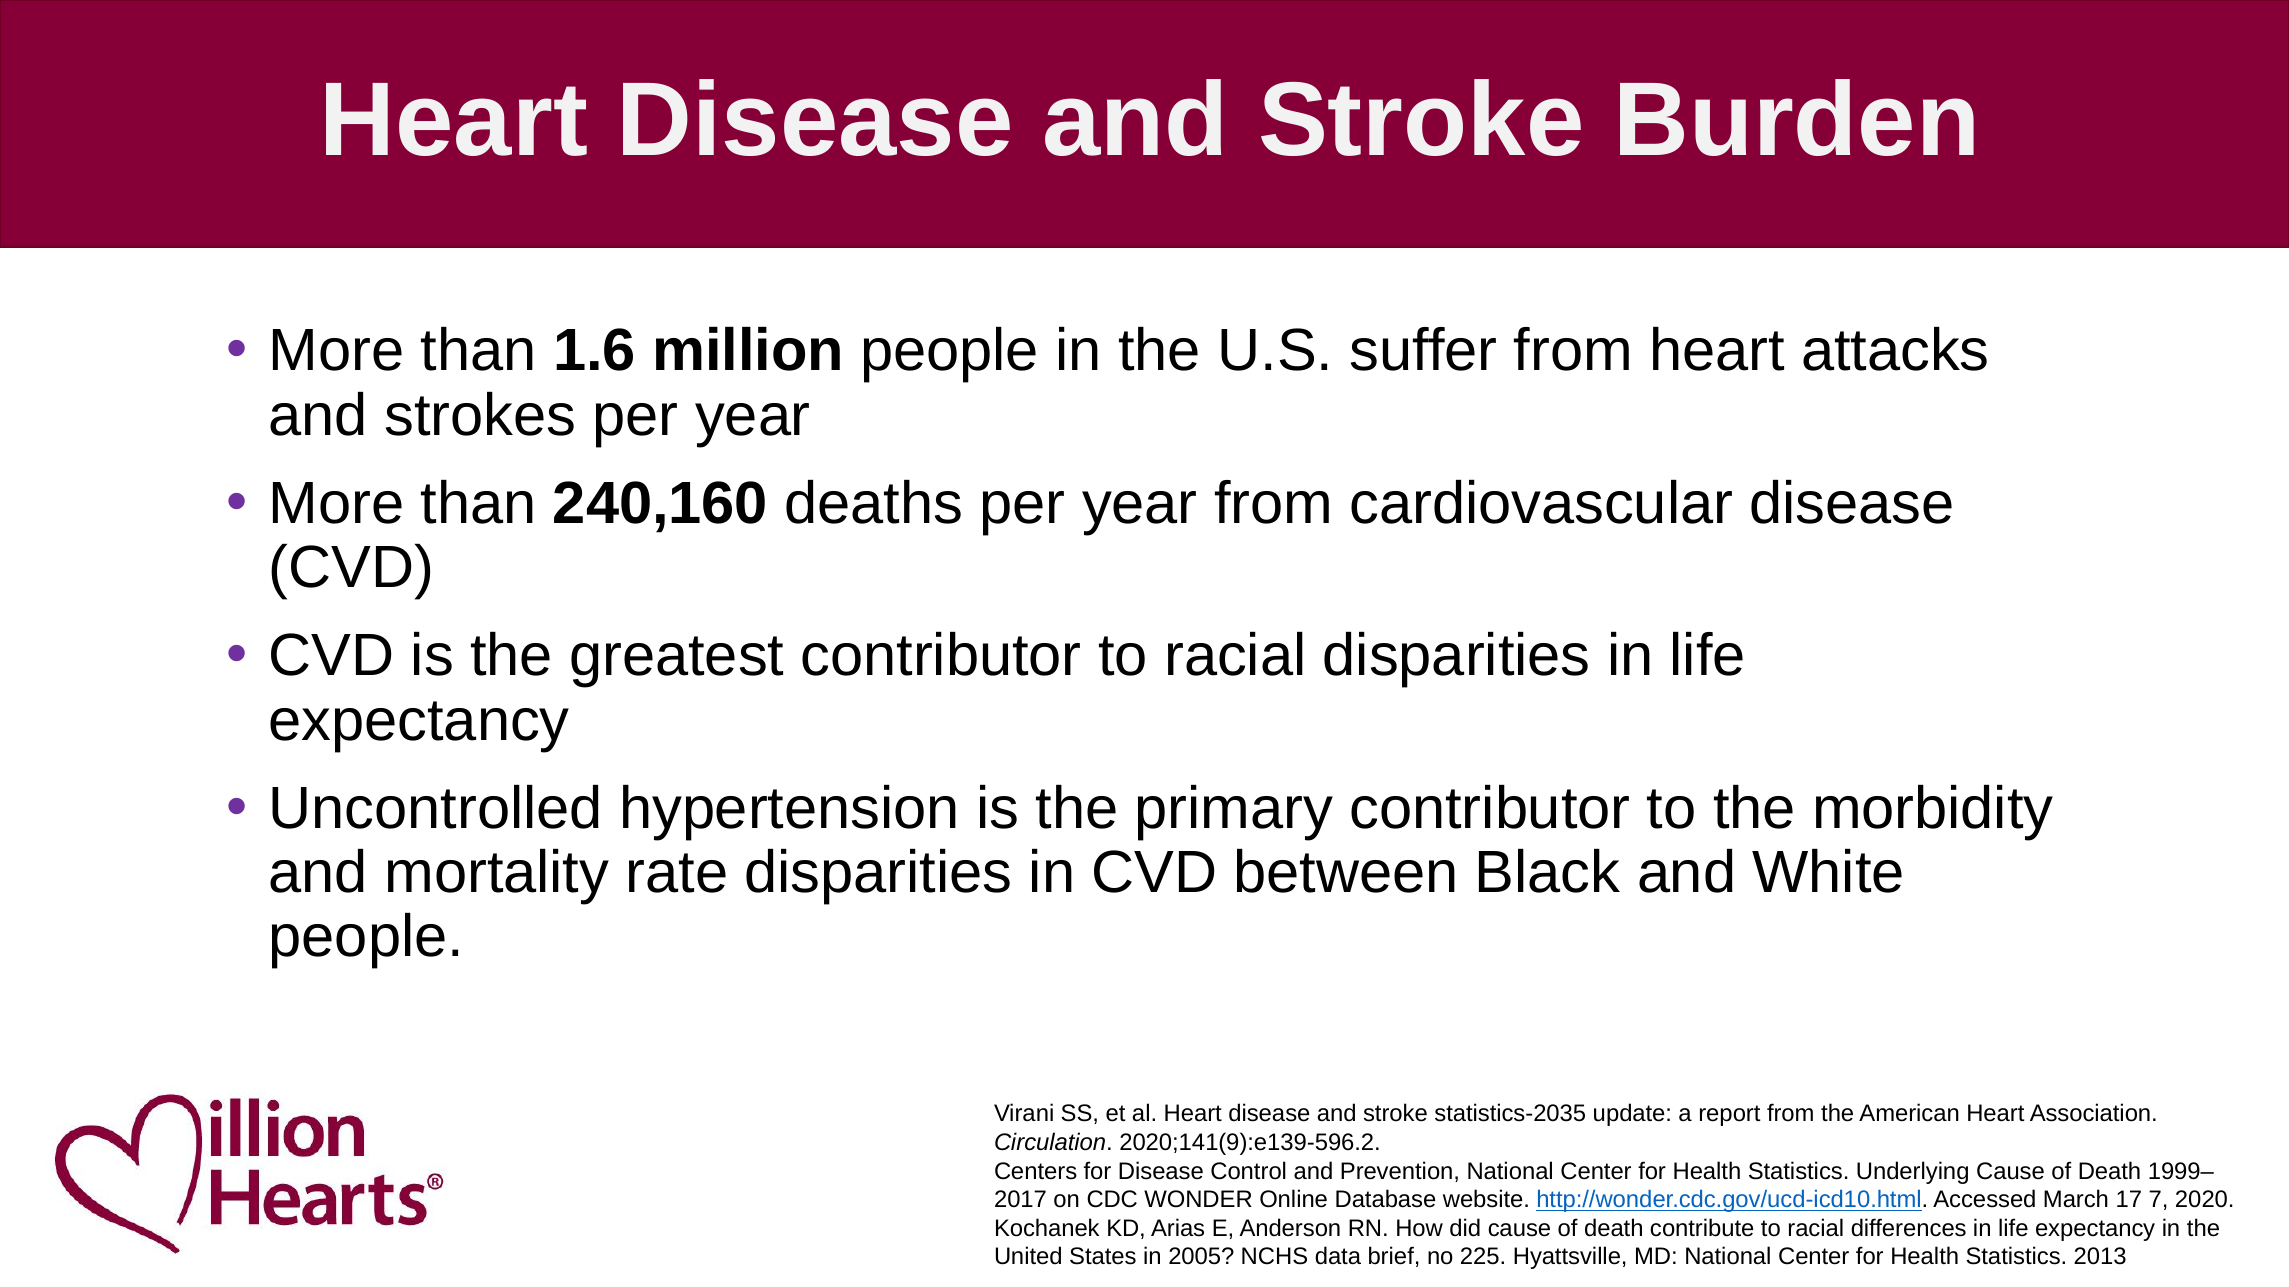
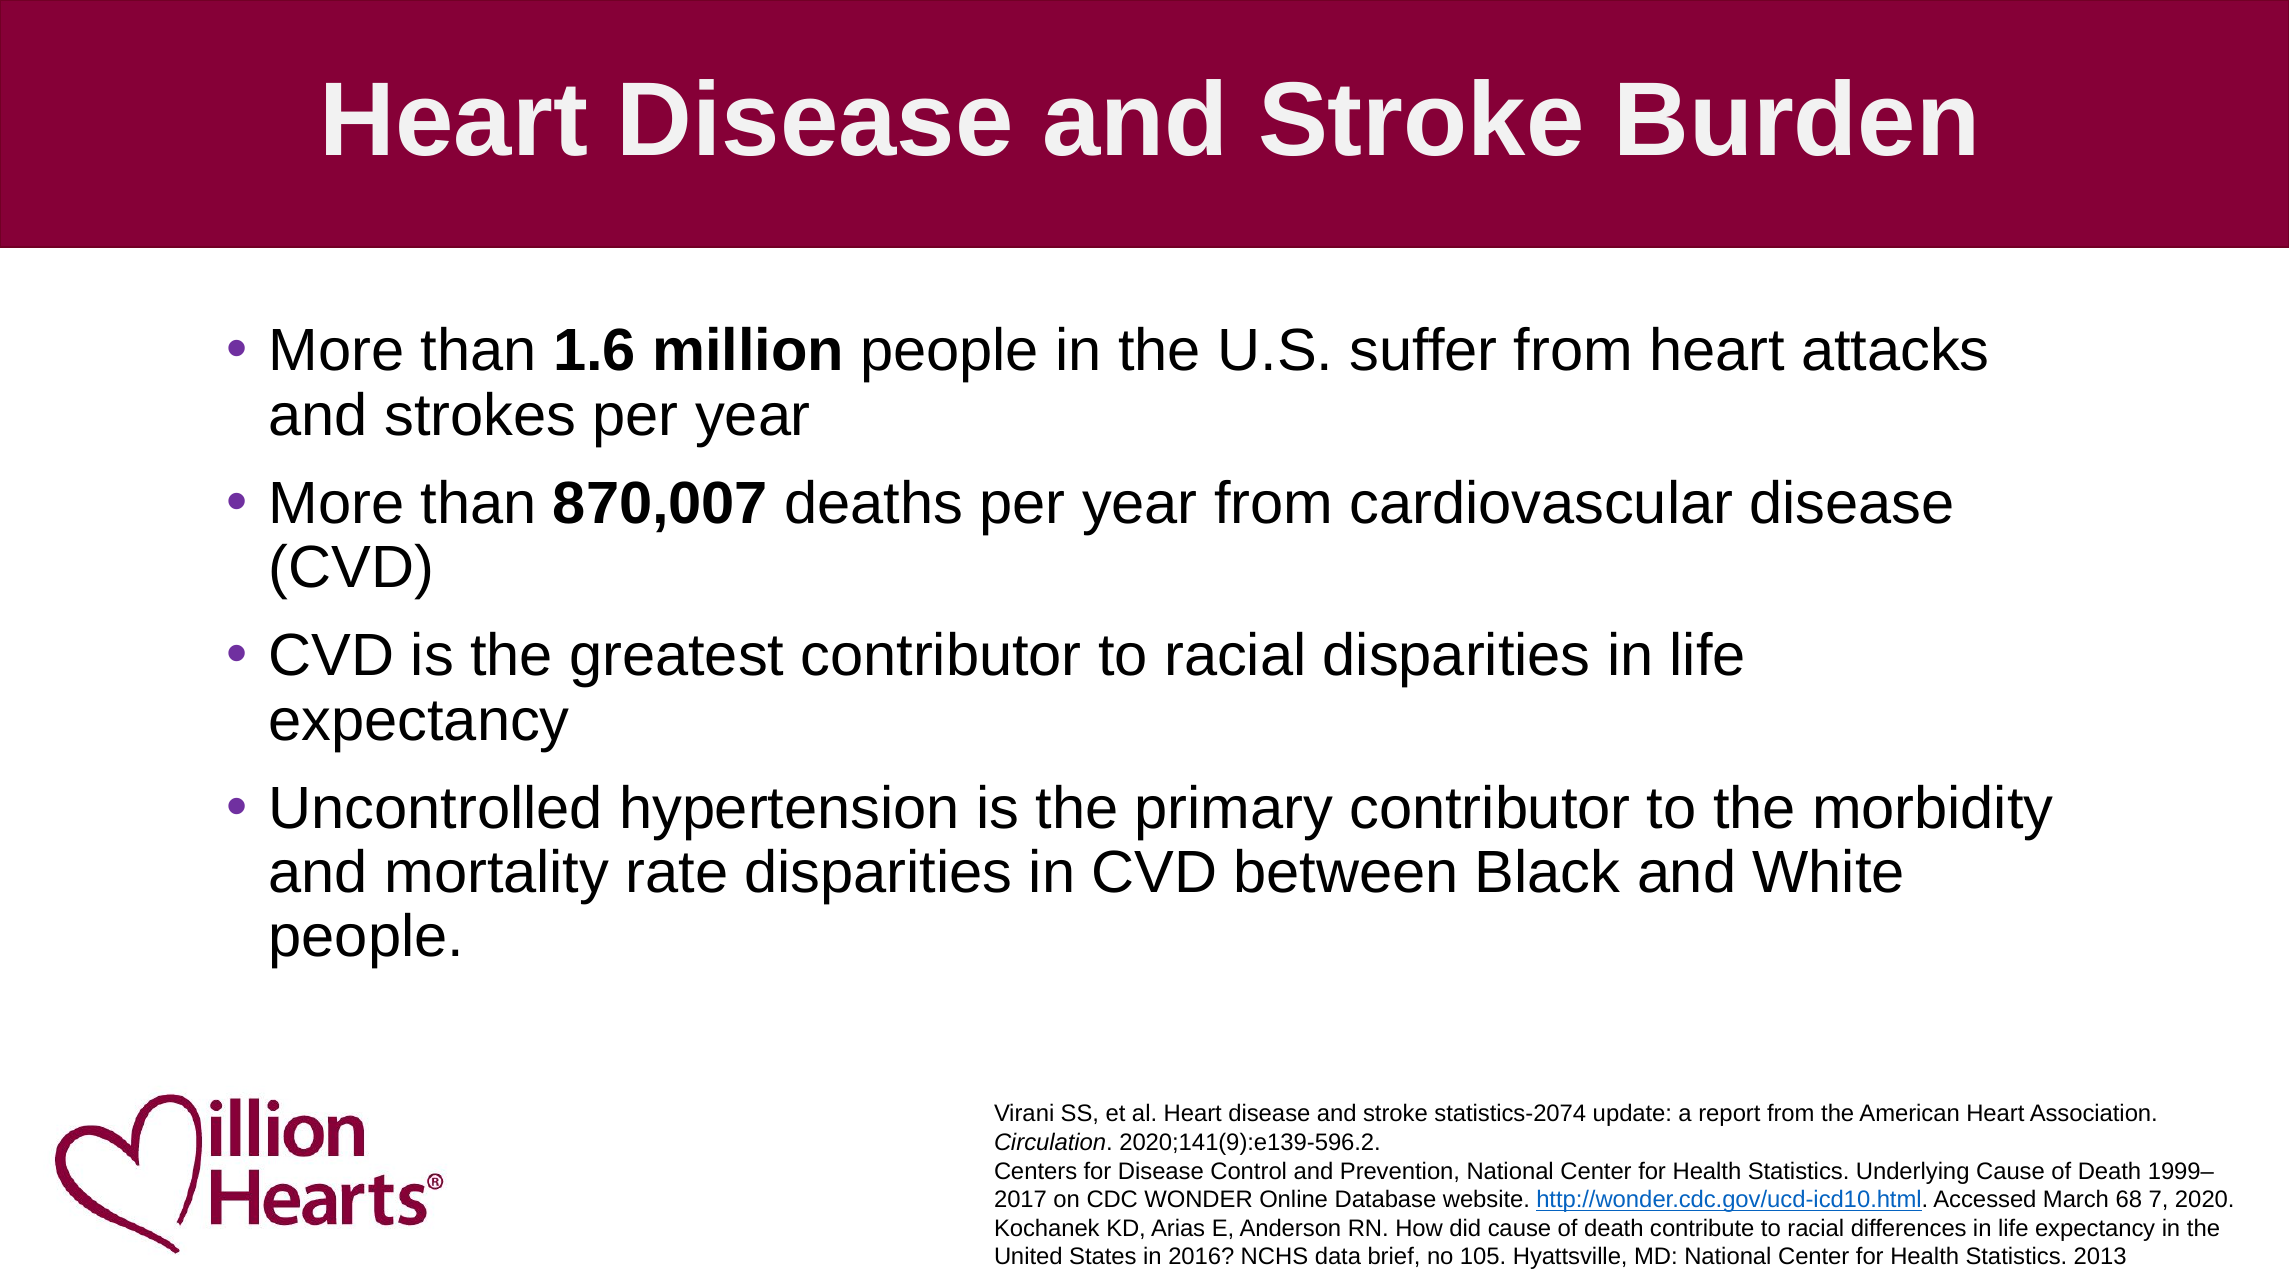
240,160: 240,160 -> 870,007 (661, 504)
statistics-2035: statistics-2035 -> statistics-2074 (1510, 1114)
17: 17 -> 68 (2129, 1200)
2005: 2005 -> 2016 (1201, 1258)
225: 225 -> 105 (1483, 1258)
